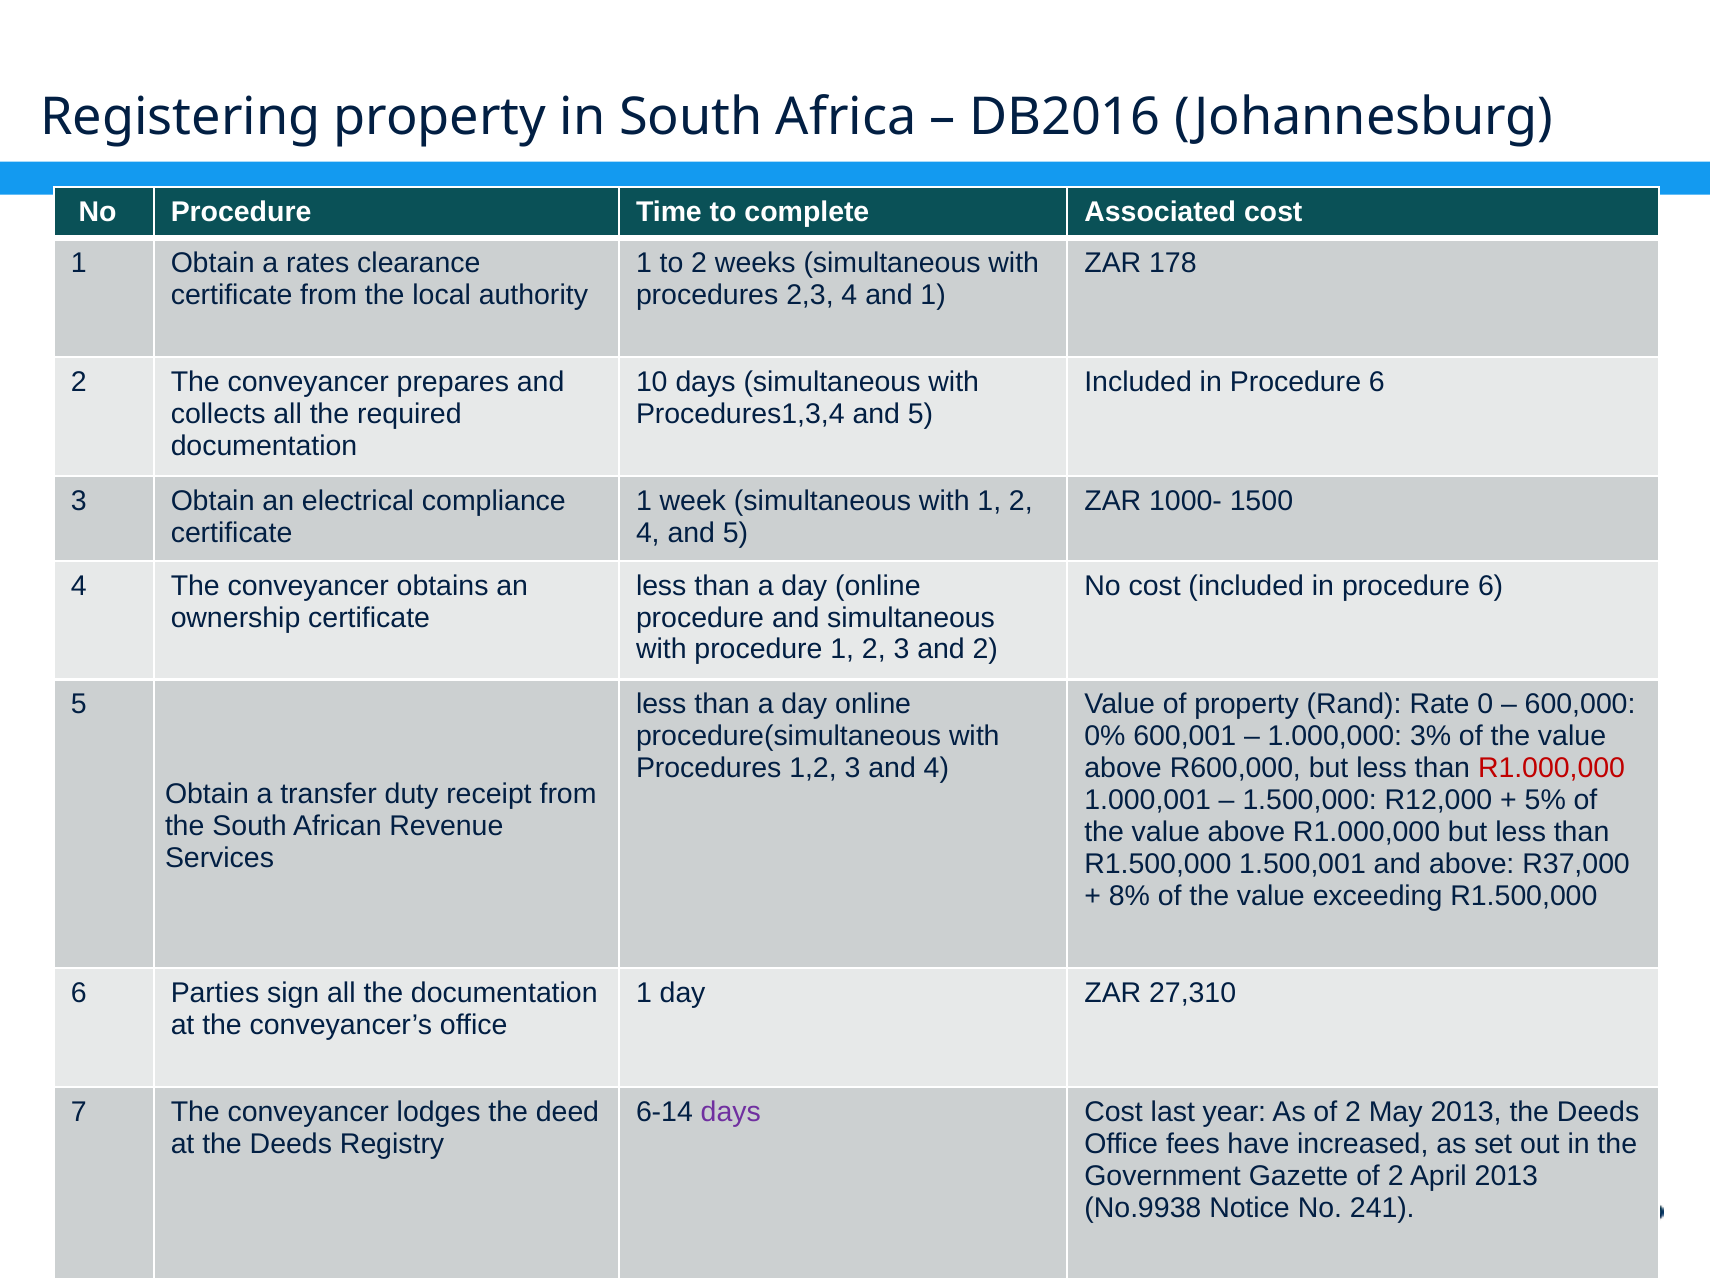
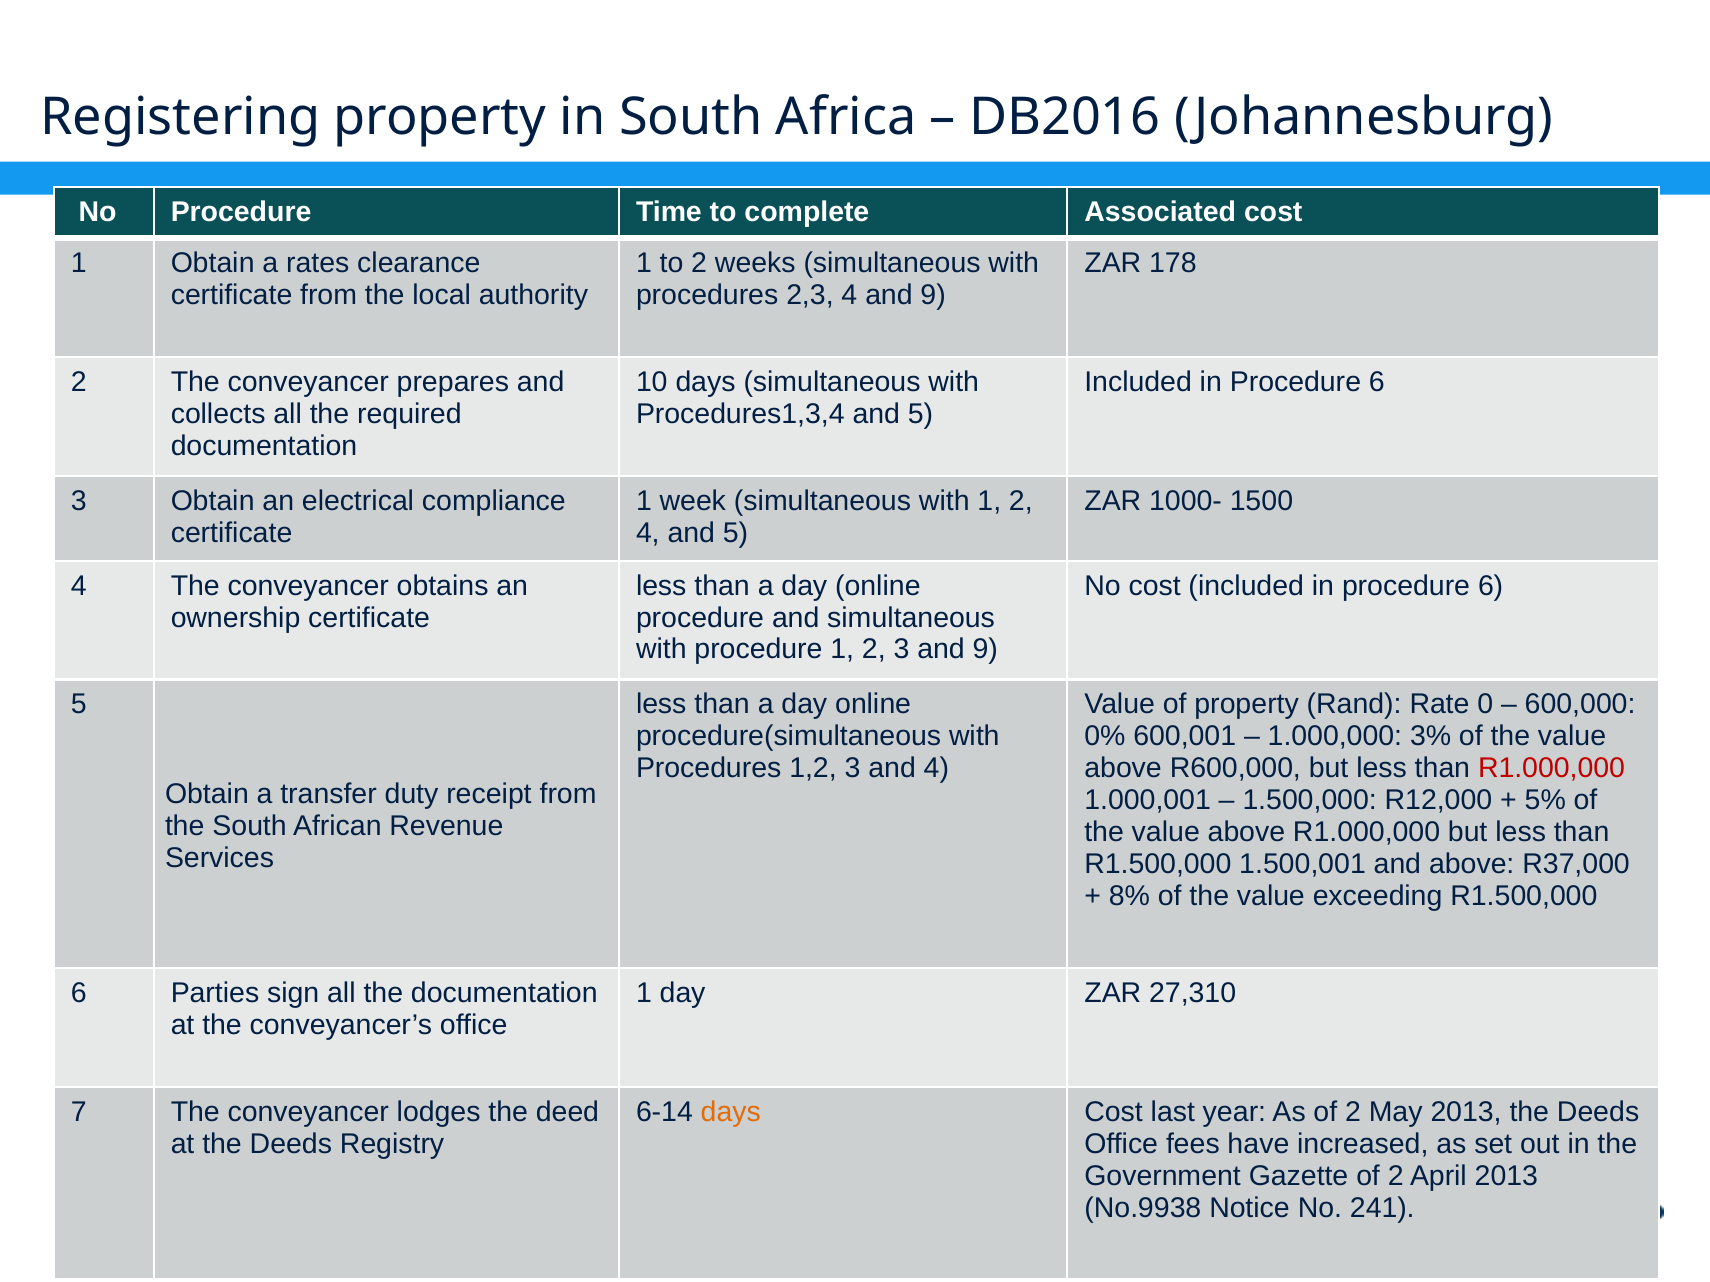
4 and 1: 1 -> 9 (933, 295)
3 and 2: 2 -> 9 (985, 650)
days colour: purple -> orange (731, 1112)
